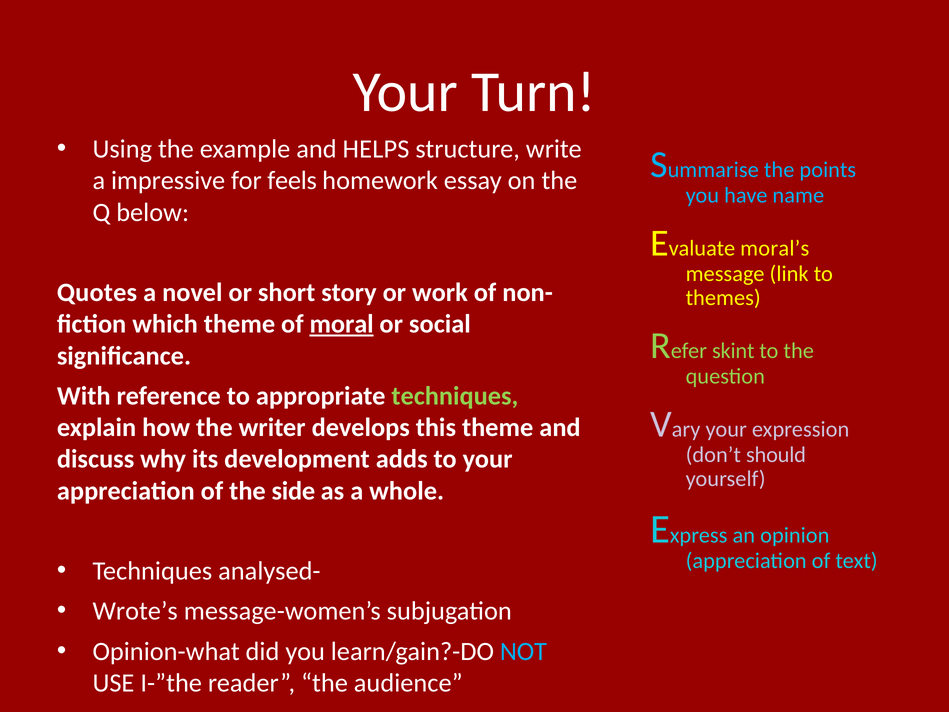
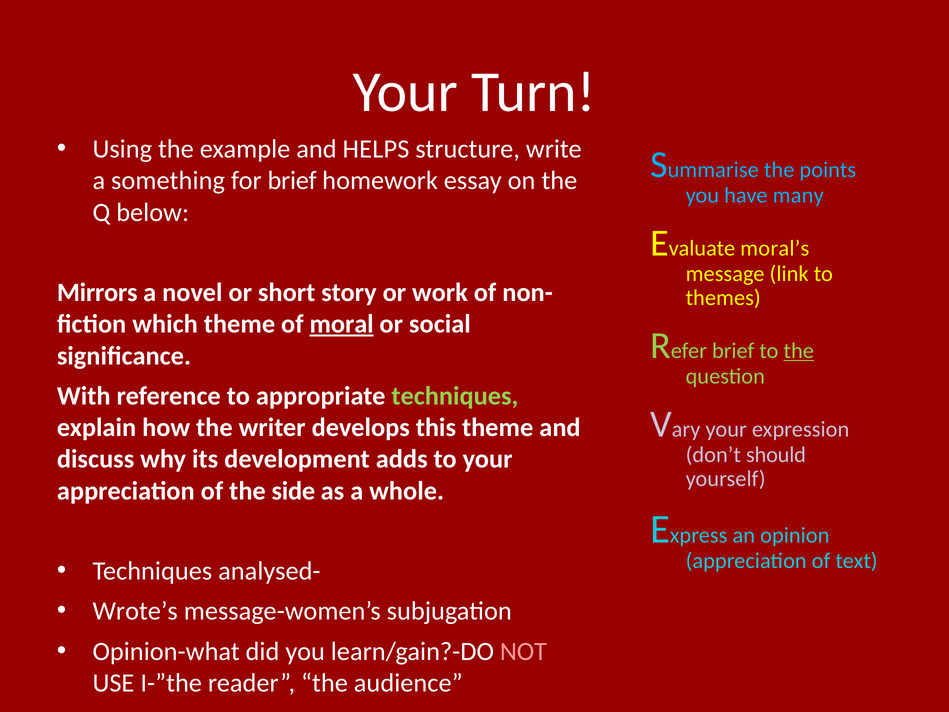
impressive: impressive -> something (168, 181)
for feels: feels -> brief (292, 181)
name: name -> many (798, 195)
Quotes: Quotes -> Mirrors (97, 292)
skint: skint -> brief (733, 351)
the underline: none -> present (799, 351)
NOT colour: light blue -> pink (523, 651)
